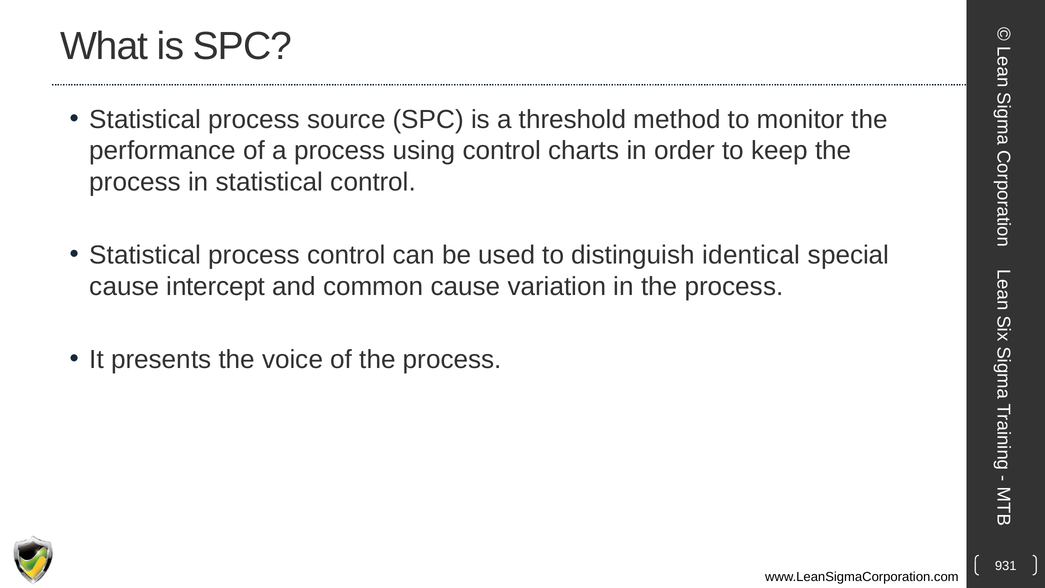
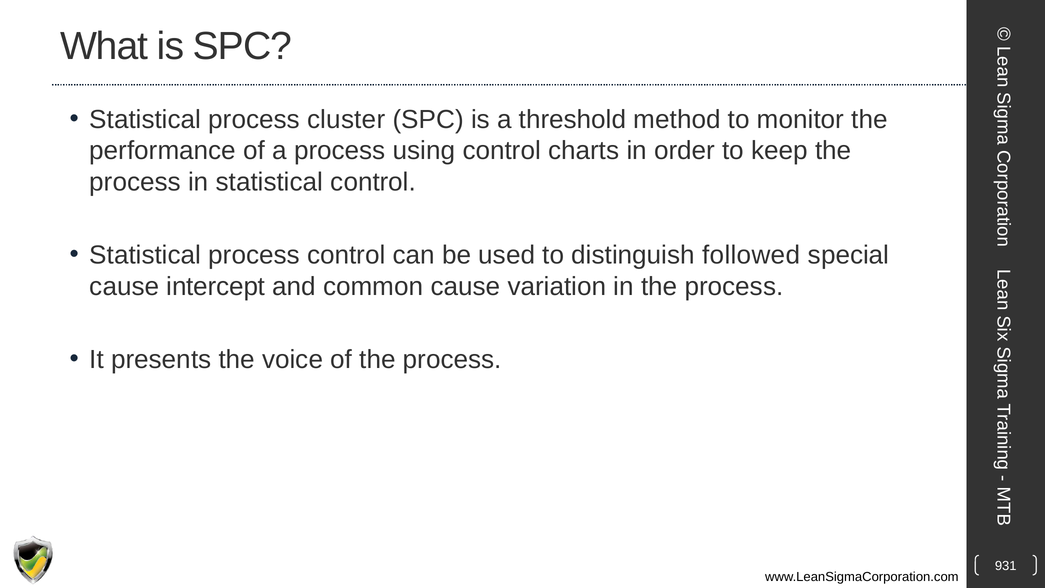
source: source -> cluster (346, 119)
identical: identical -> followed (751, 255)
